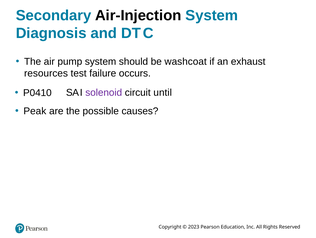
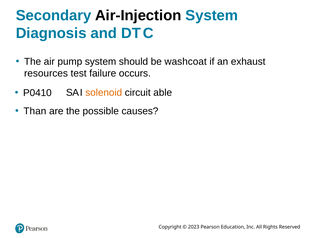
solenoid colour: purple -> orange (104, 92)
until: until -> able (163, 92)
Peak: Peak -> Than (35, 111)
